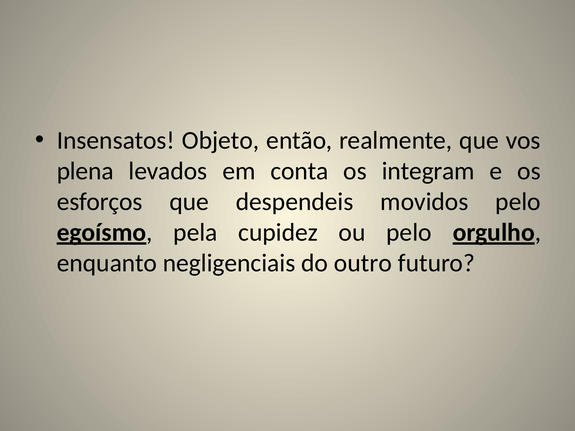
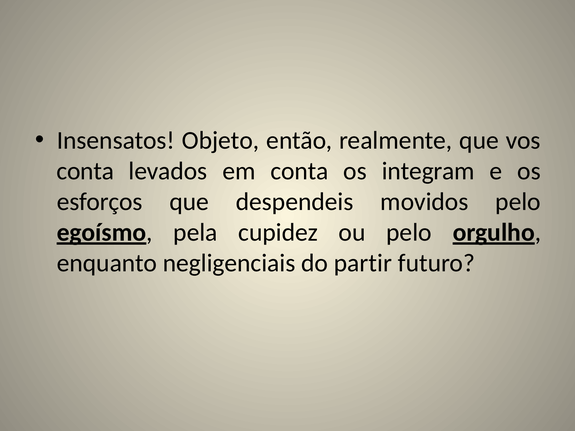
plena: plena -> conta (85, 171)
outro: outro -> partir (363, 263)
